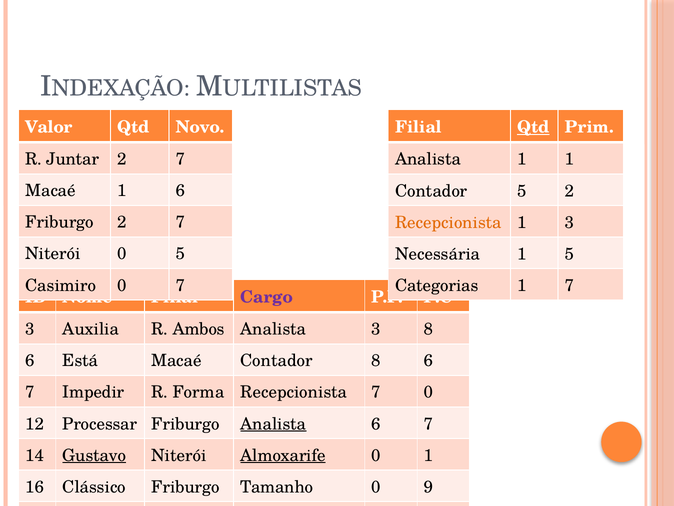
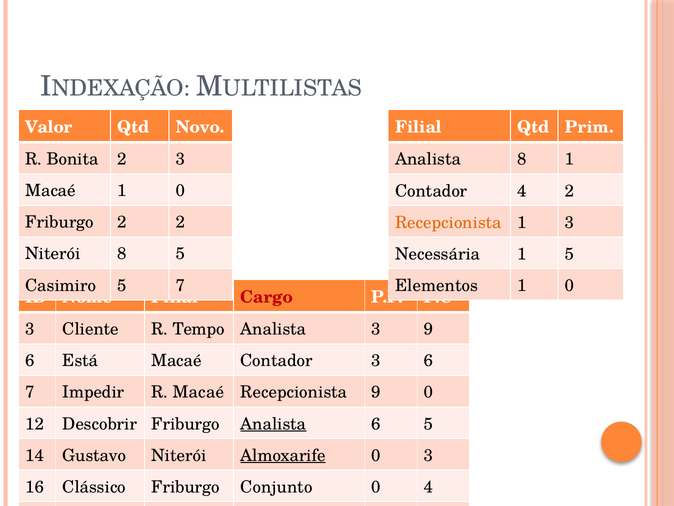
Qtd underline: present -> none (533, 127)
Juntar: Juntar -> Bonita (73, 159)
7: 7 -> 3 (180, 159)
Analista 1: 1 -> 8 (522, 159)
Macaé 1 6: 6 -> 0 (180, 191)
Contador 5: 5 -> 4 (522, 191)
Friburgo 2 7: 7 -> 2 (180, 222)
Niterói 0: 0 -> 8 (122, 254)
Casimiro 0: 0 -> 5 (122, 285)
Categorias: Categorias -> Elementos (437, 285)
7: 7 -> 0 (570, 285)
Cargo colour: purple -> red (267, 297)
Auxilia: Auxilia -> Cliente (91, 329)
Ambos: Ambos -> Tempo (199, 329)
3 8: 8 -> 9 (429, 329)
Contador 8: 8 -> 3 (376, 361)
R Forma: Forma -> Macaé (198, 392)
Recepcionista 7: 7 -> 9 (376, 392)
Processar: Processar -> Descobrir (100, 424)
7: 7 -> 5 (429, 424)
Gustavo underline: present -> none (94, 455)
0 1: 1 -> 3 (429, 455)
Tamanho: Tamanho -> Conjunto (276, 487)
0 9: 9 -> 4 (429, 487)
